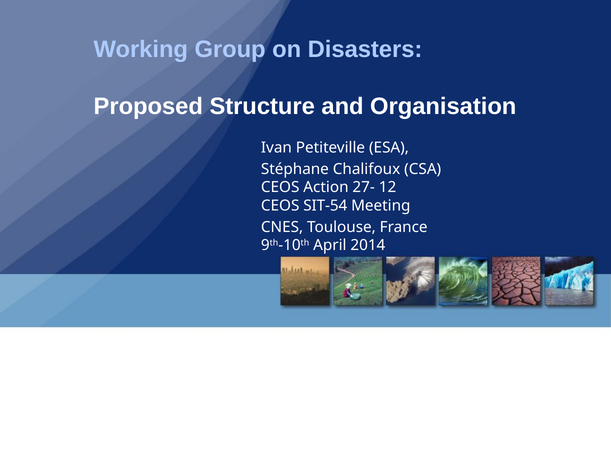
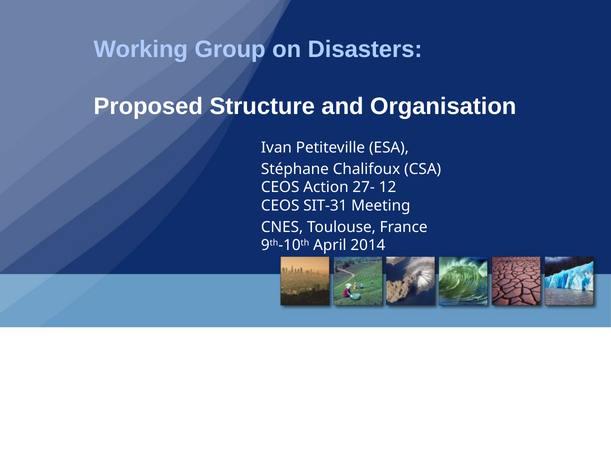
SIT-54: SIT-54 -> SIT-31 (325, 206)
